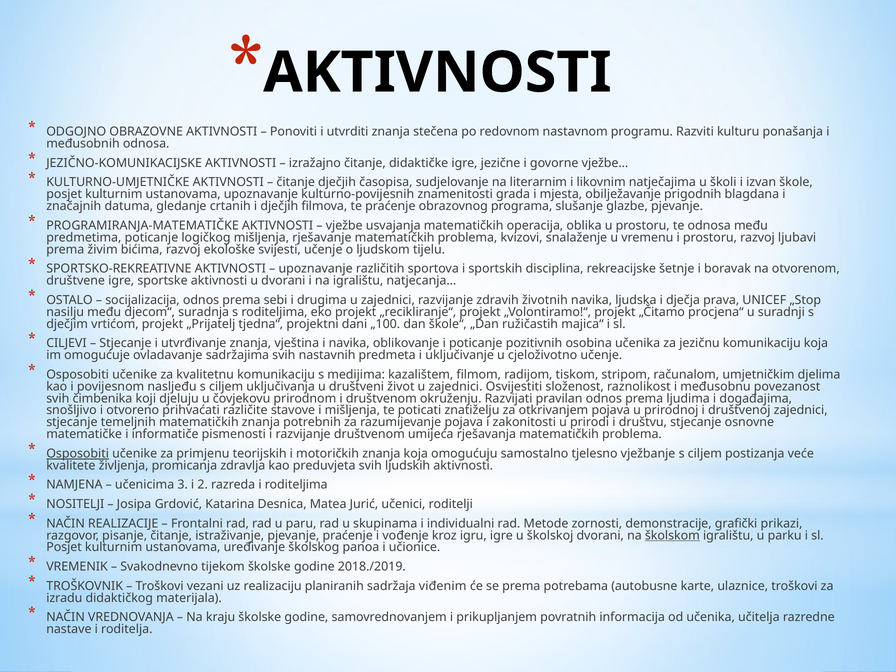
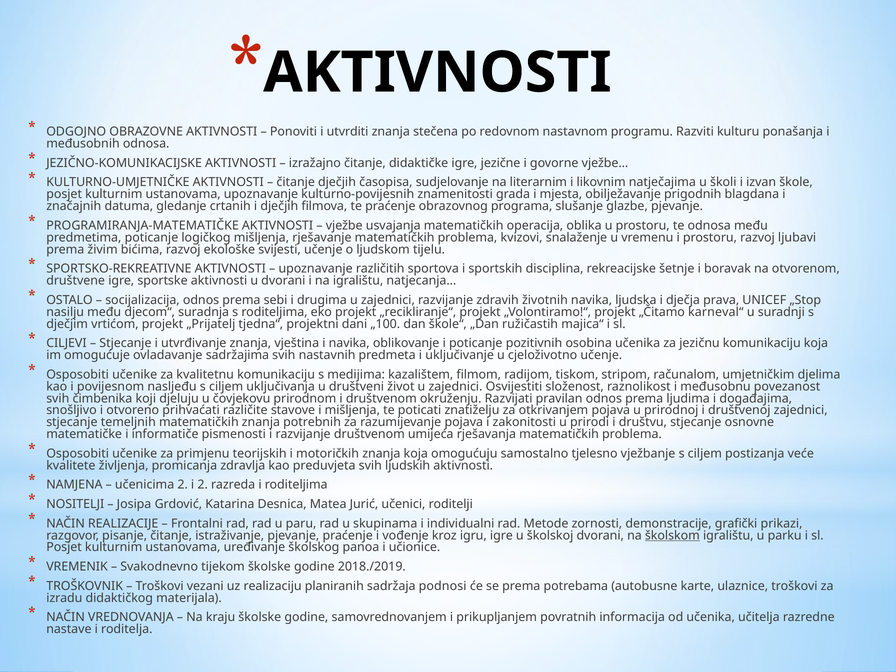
procjena“: procjena“ -> karneval“ (716, 312)
Osposobiti underline: present -> none (78, 454)
učenicima 3: 3 -> 2 (183, 485)
viđenim: viđenim -> podnosi (443, 586)
